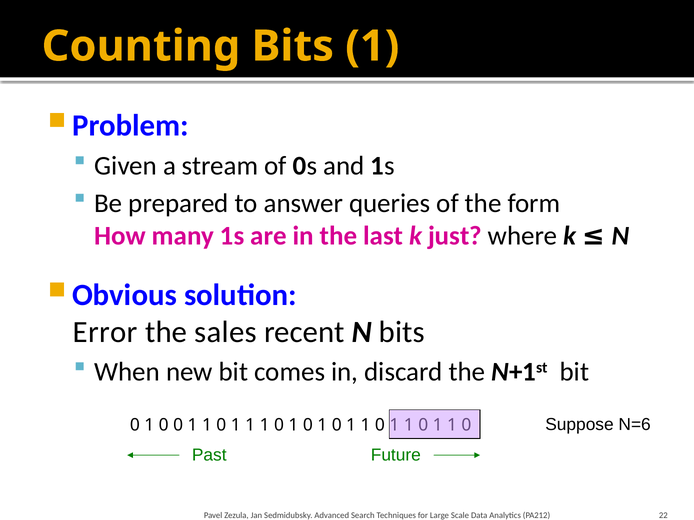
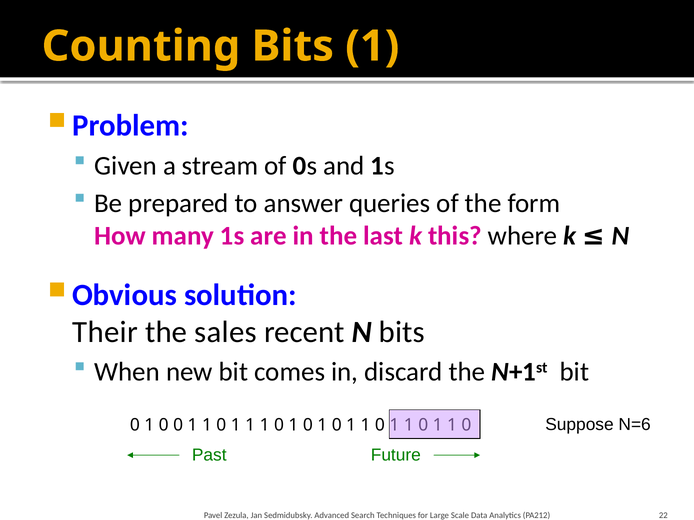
just: just -> this (455, 236)
Error: Error -> Their (105, 332)
